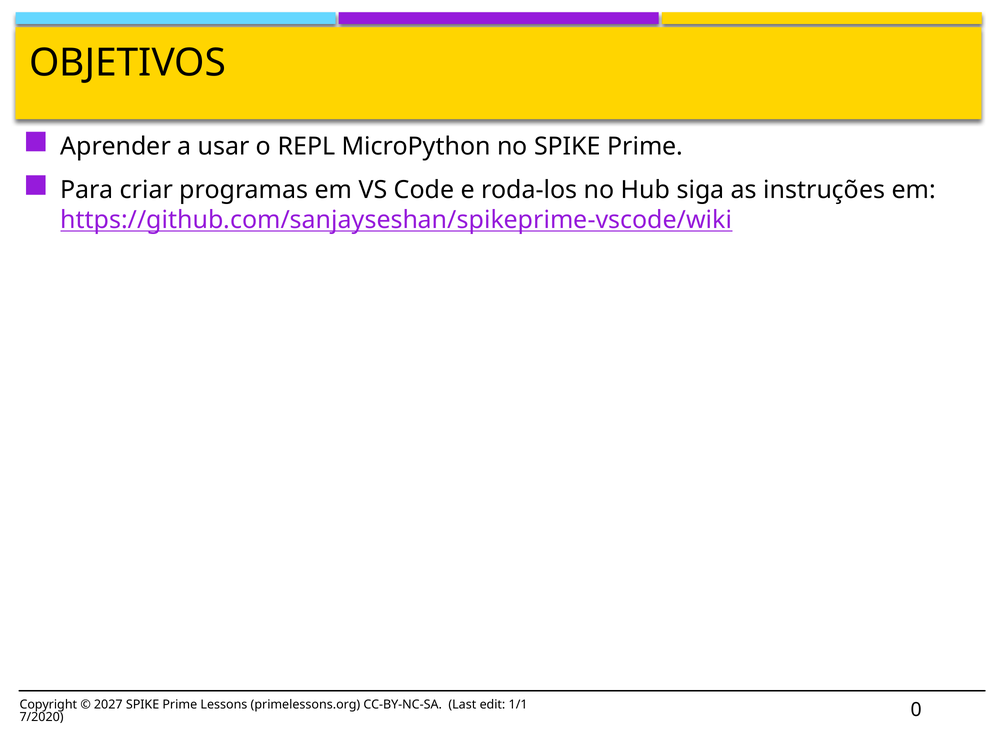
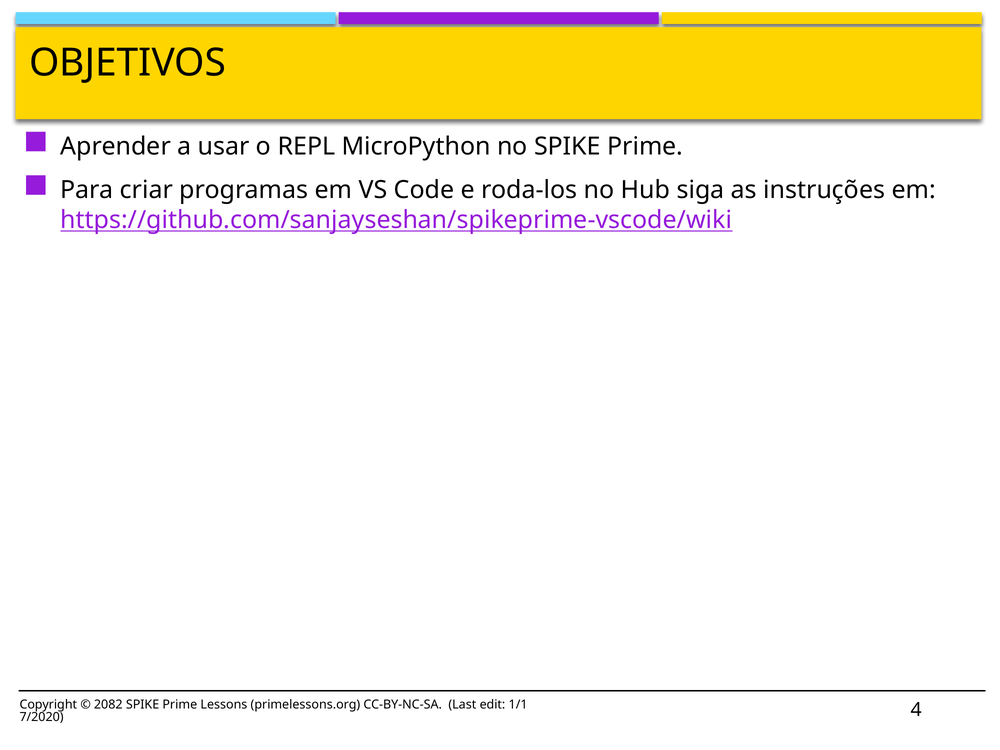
2027: 2027 -> 2082 (108, 705)
0: 0 -> 4 (916, 710)
